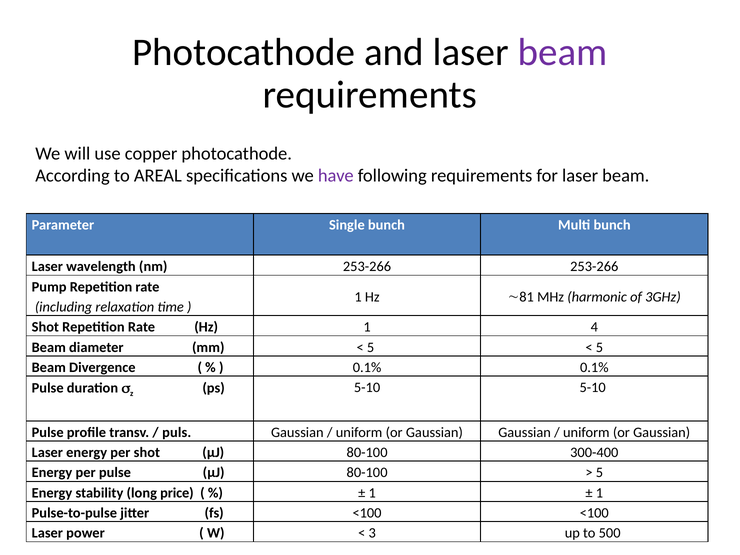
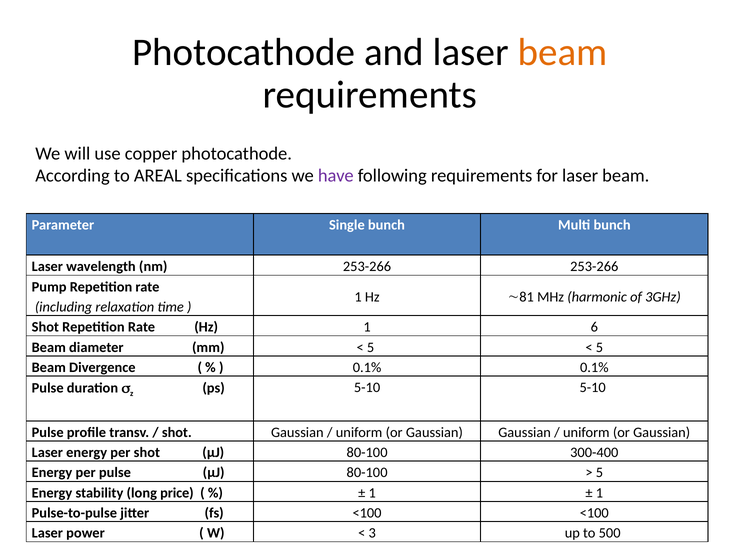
beam colour: purple -> orange (562, 52)
4: 4 -> 6 (594, 327)
puls: puls -> shot (177, 432)
